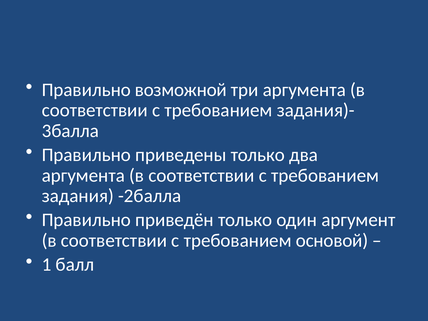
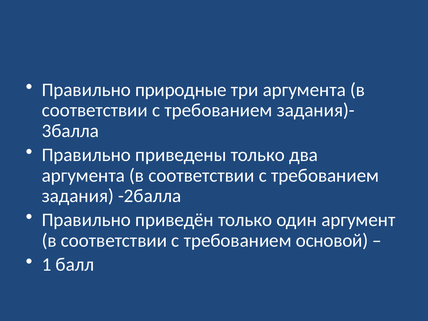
возможной: возможной -> природные (181, 90)
